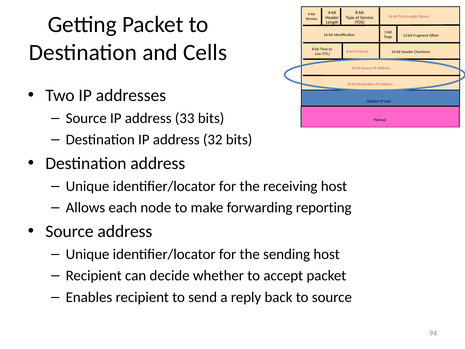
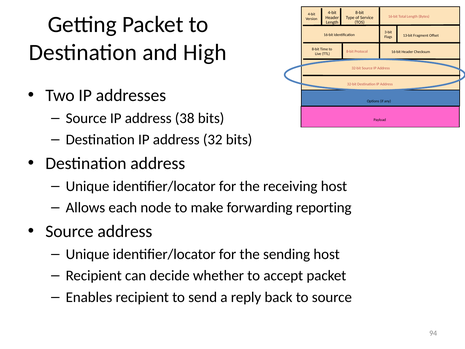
Cells: Cells -> High (205, 52)
33: 33 -> 38 (185, 118)
